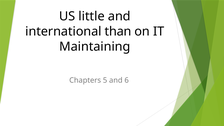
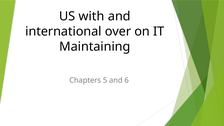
little: little -> with (92, 16)
than: than -> over (118, 31)
